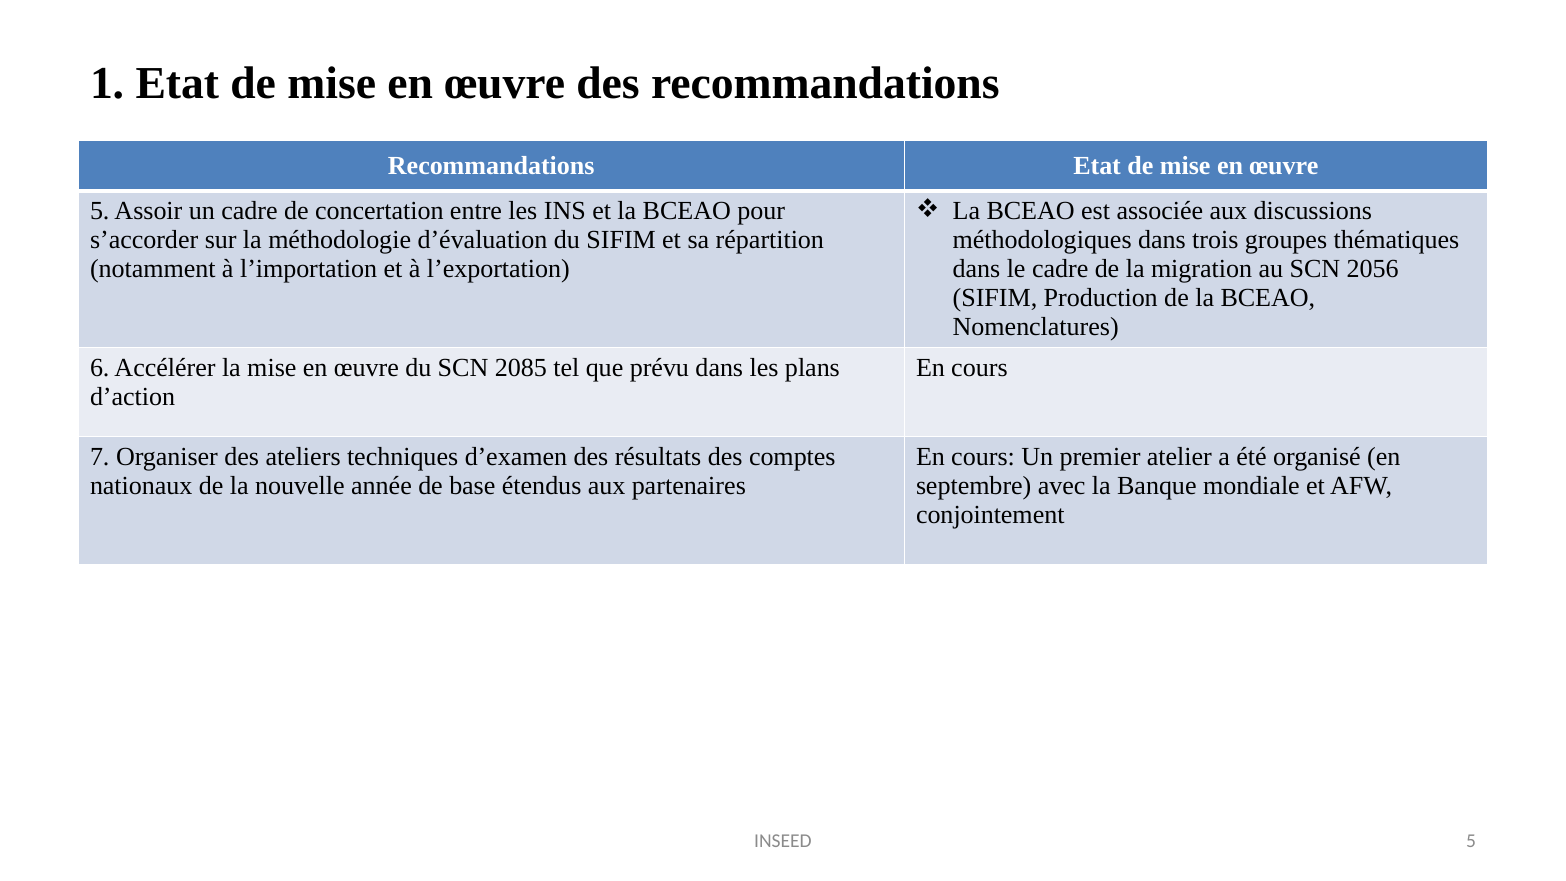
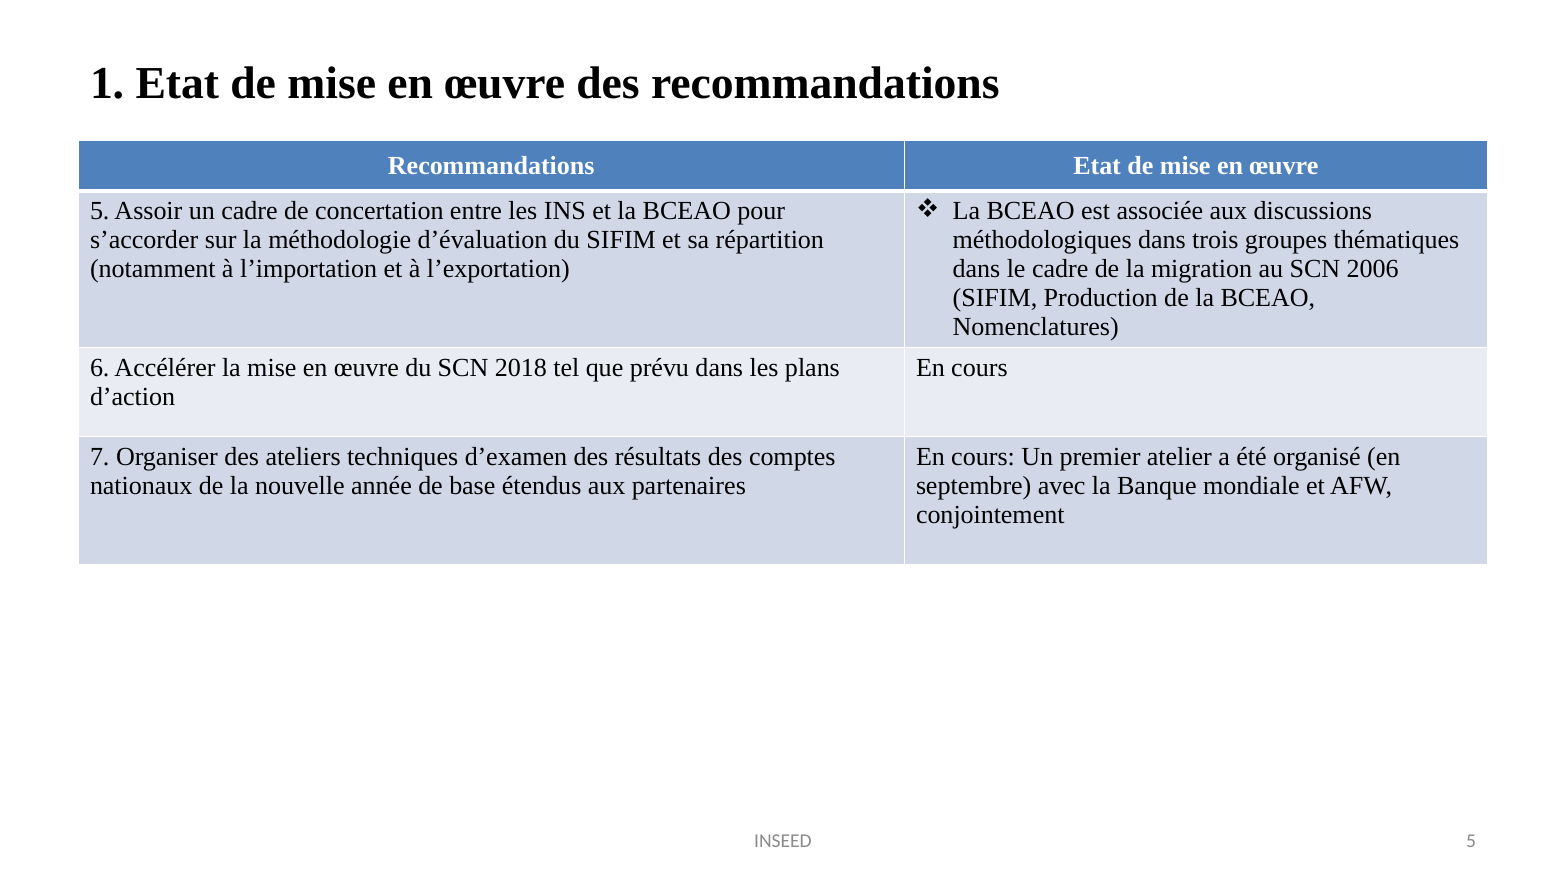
2056: 2056 -> 2006 (1373, 269)
2085: 2085 -> 2018 (521, 368)
